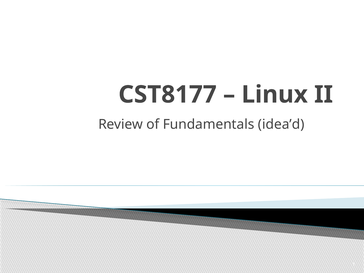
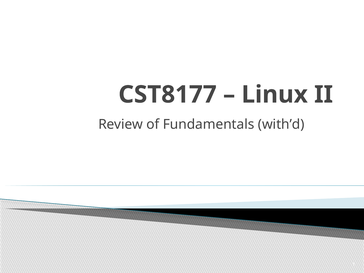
idea’d: idea’d -> with’d (281, 124)
